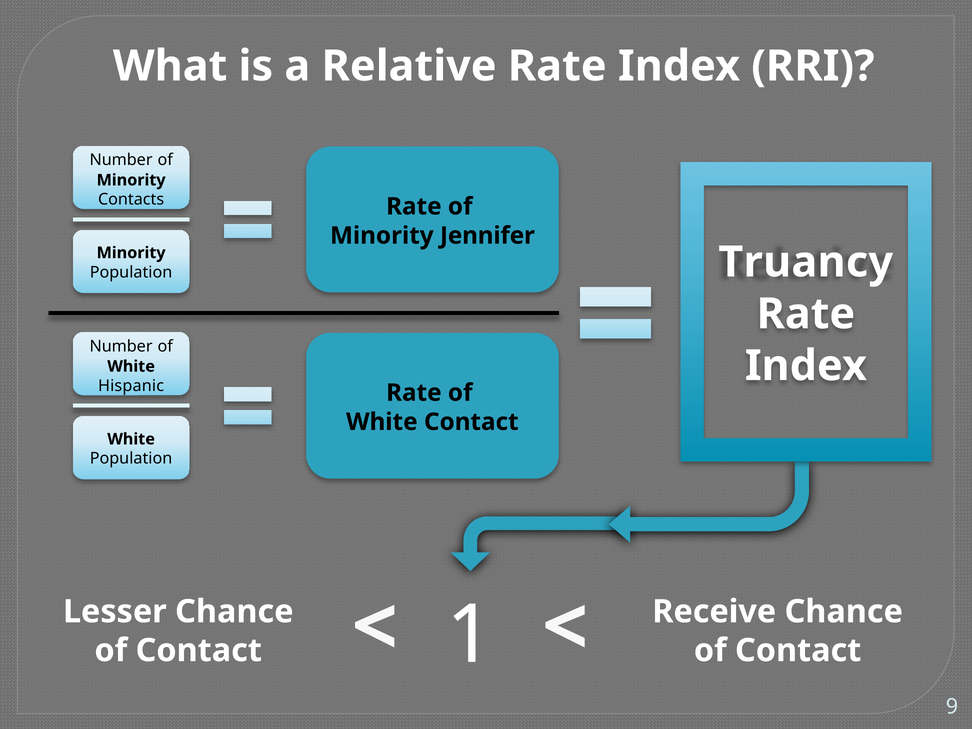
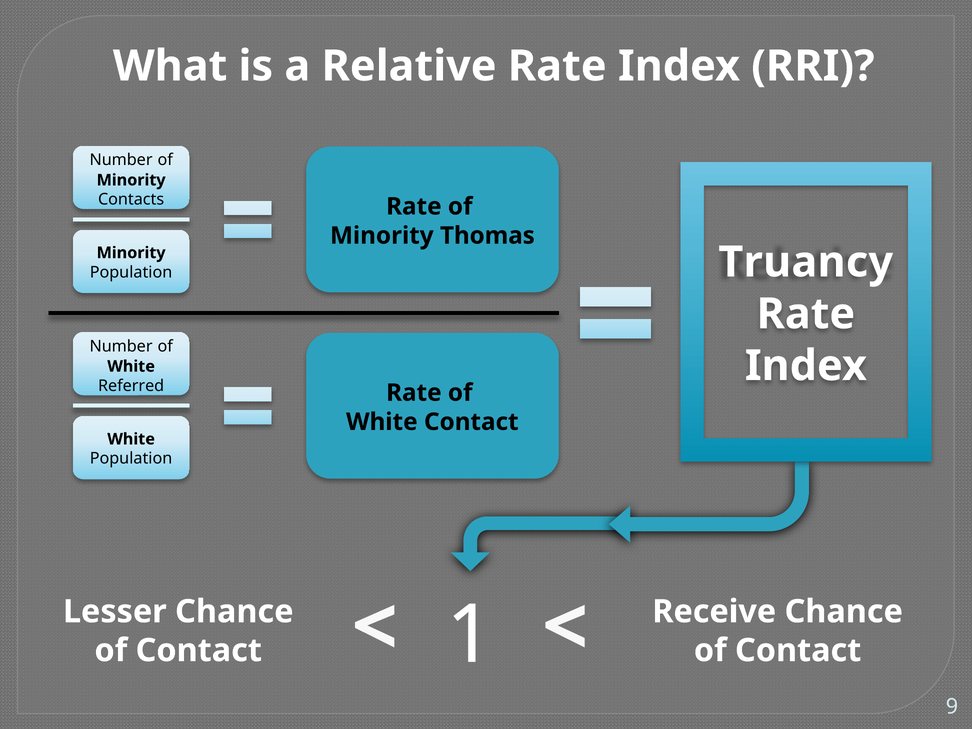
Jennifer: Jennifer -> Thomas (487, 236)
Hispanic: Hispanic -> Referred (131, 386)
